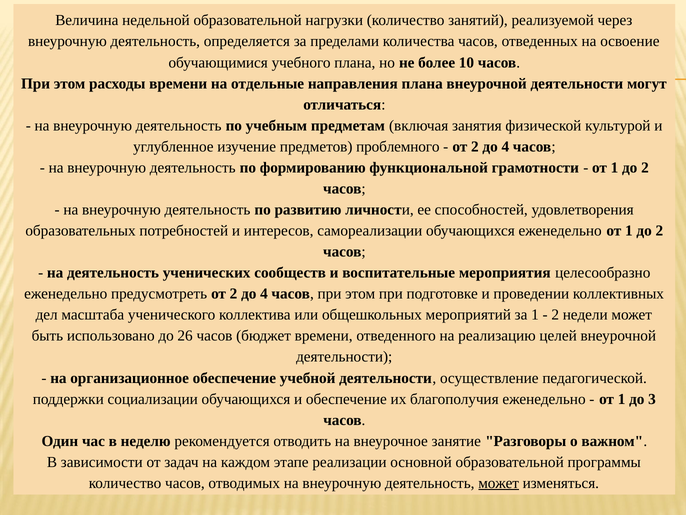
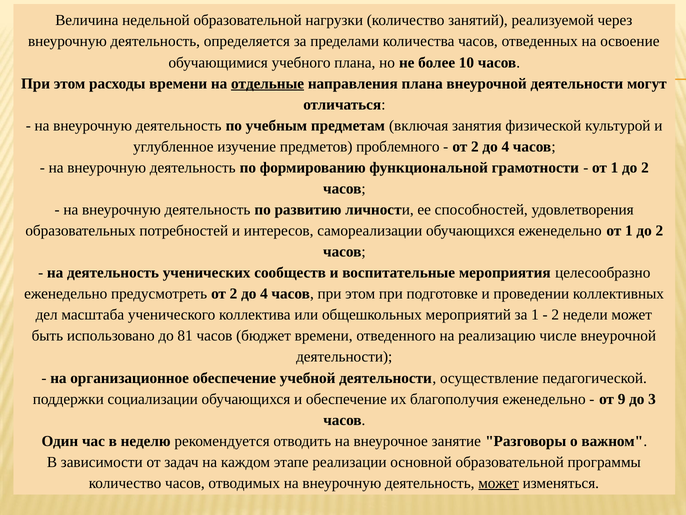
отдельные underline: none -> present (268, 83)
26: 26 -> 81 (185, 336)
целей: целей -> числе (558, 336)
1: 1 -> 9 (622, 399)
